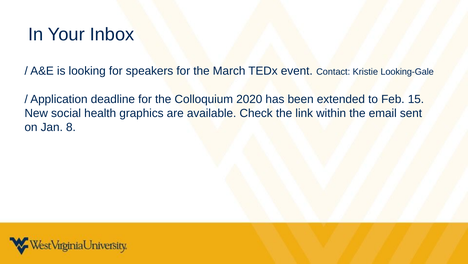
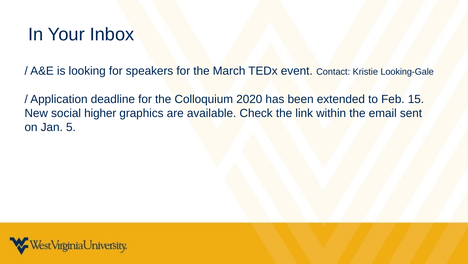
health: health -> higher (100, 113)
8: 8 -> 5 (71, 127)
